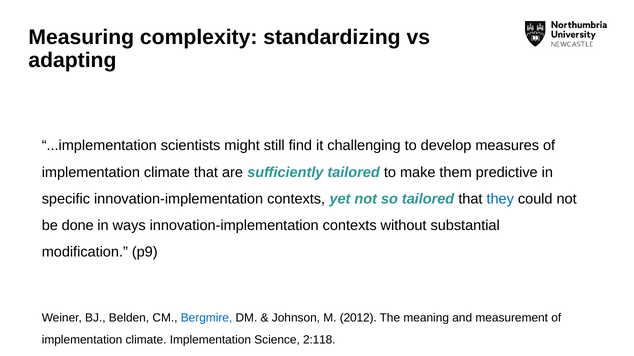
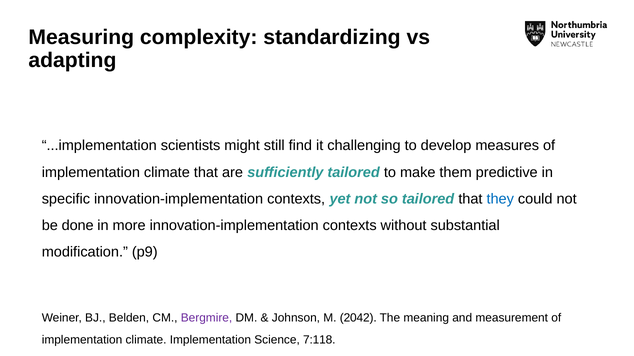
ways: ways -> more (129, 226)
Bergmire colour: blue -> purple (207, 319)
2012: 2012 -> 2042 (358, 319)
2:118: 2:118 -> 7:118 (319, 340)
